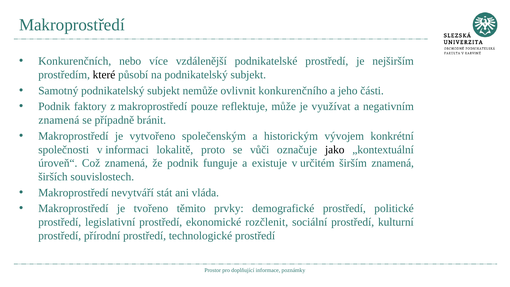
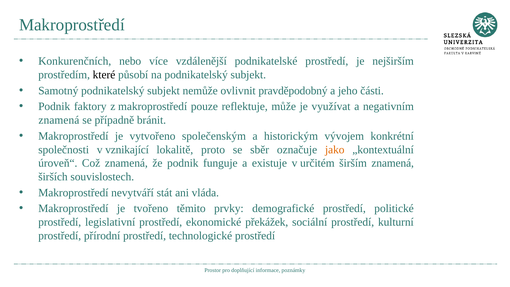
konkurenčního: konkurenčního -> pravděpodobný (293, 91)
informaci: informaci -> vznikající (127, 150)
vůči: vůči -> sběr (260, 150)
jako colour: black -> orange (335, 150)
rozčlenit: rozčlenit -> překážek (267, 222)
